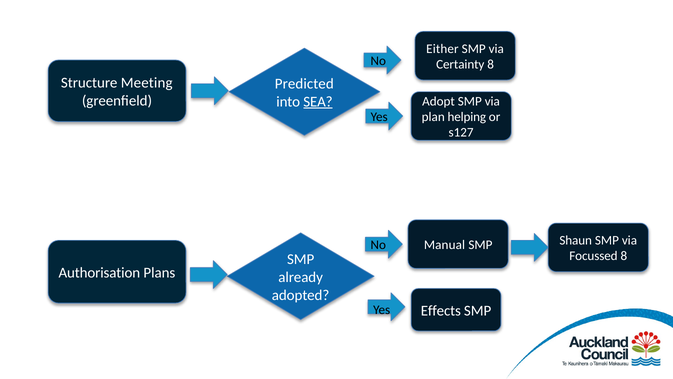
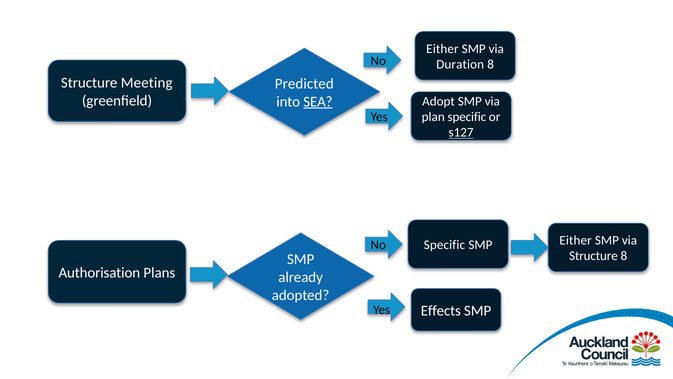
Certainty: Certainty -> Duration (460, 64)
plan helping: helping -> specific (467, 117)
s127 underline: none -> present (461, 133)
Shaun: Shaun -> Either (576, 240)
Manual: Manual -> Specific (444, 245)
Focussed: Focussed -> Structure (593, 256)
